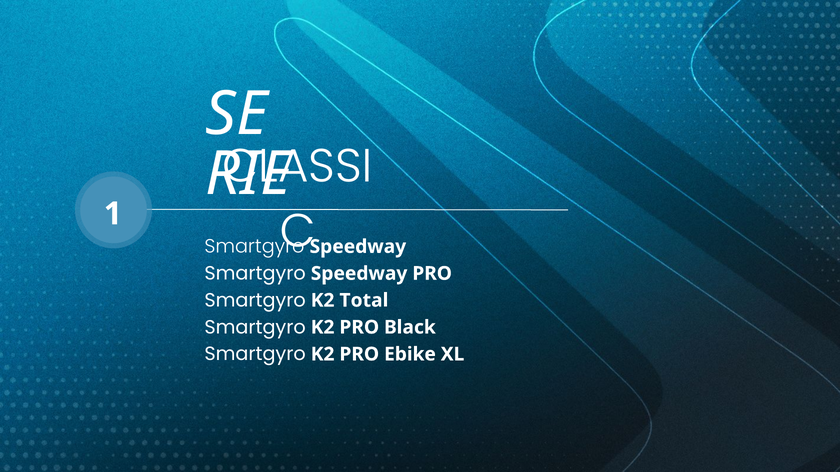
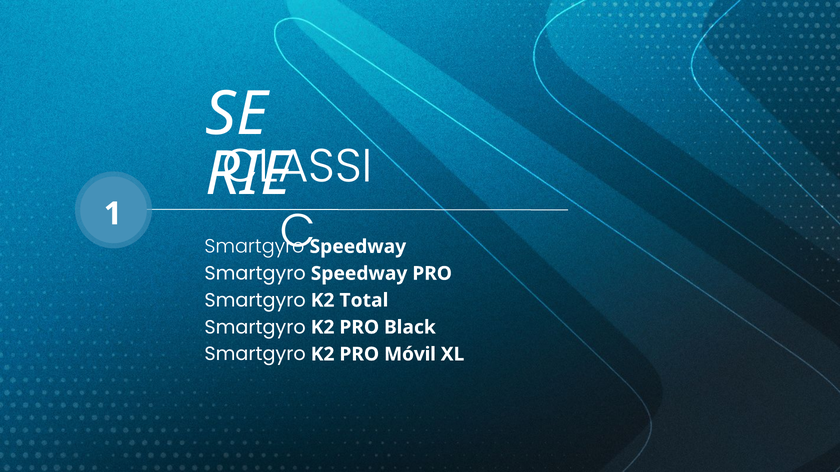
Ebike: Ebike -> Móvil (410, 355)
